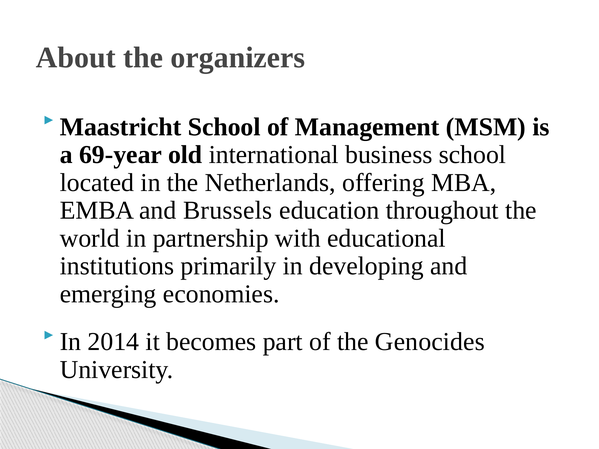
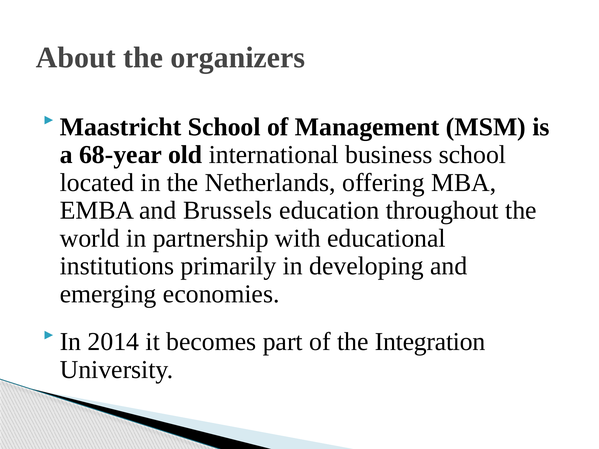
69-year: 69-year -> 68-year (121, 155)
Genocides: Genocides -> Integration (430, 342)
